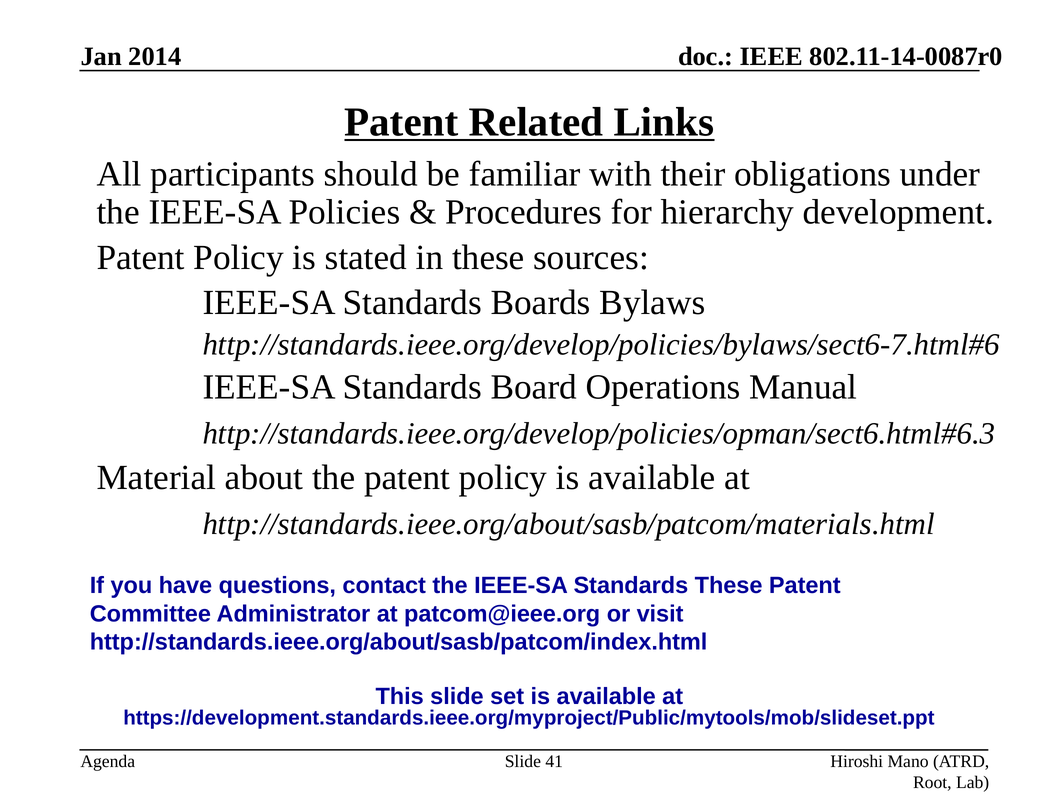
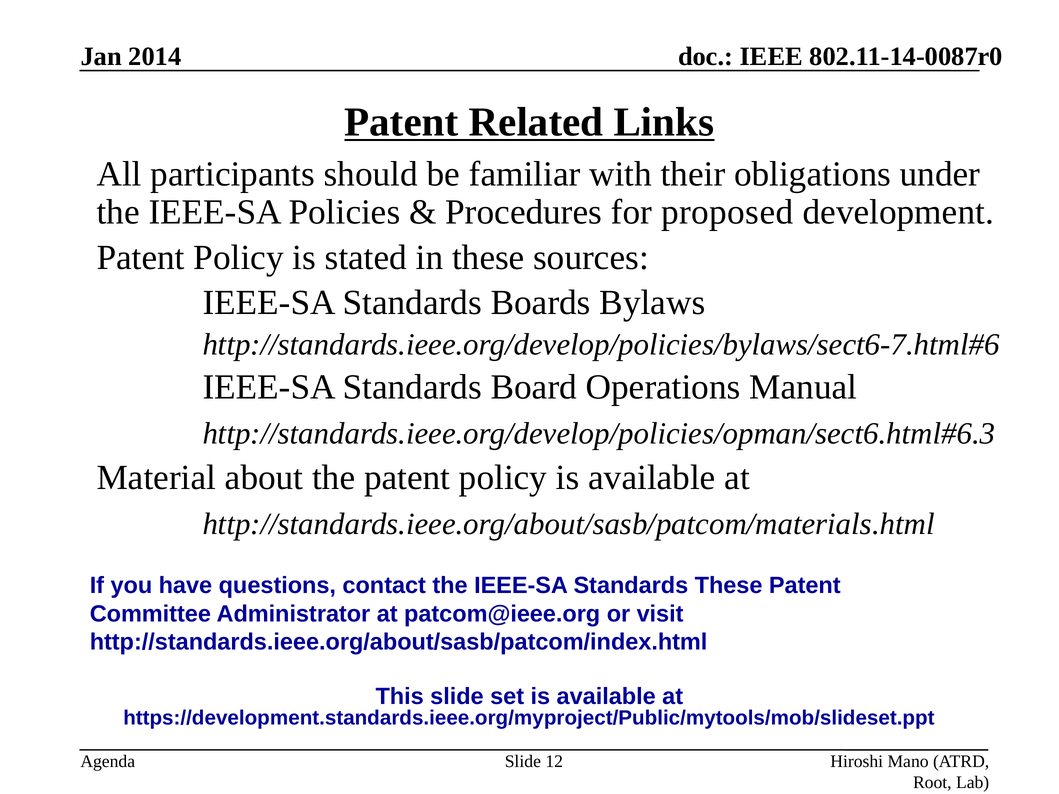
hierarchy: hierarchy -> proposed (727, 212)
41: 41 -> 12 (554, 762)
